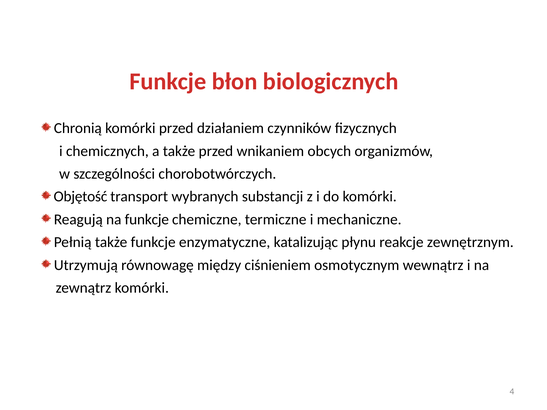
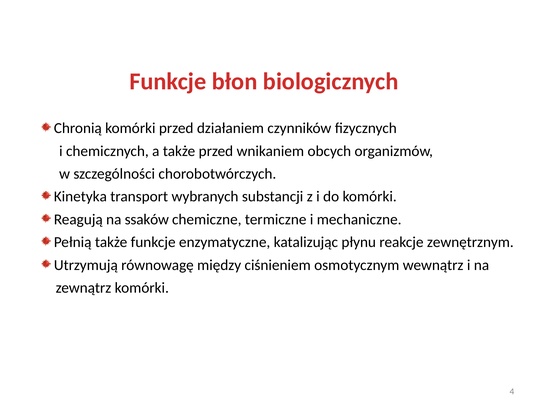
Objętość: Objętość -> Kinetyka (80, 197)
na funkcje: funkcje -> ssaków (147, 220)
